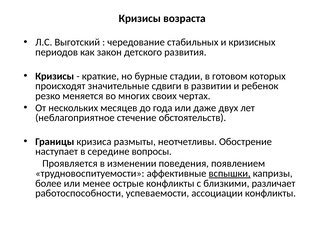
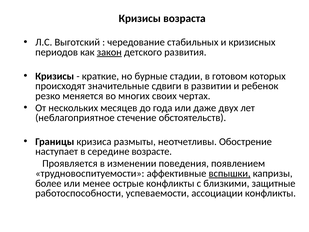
закон underline: none -> present (109, 52)
вопросы: вопросы -> возрасте (152, 151)
различает: различает -> защитные (274, 183)
